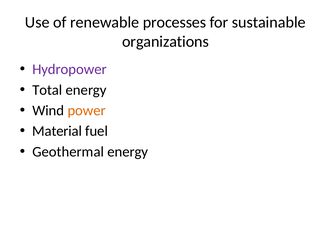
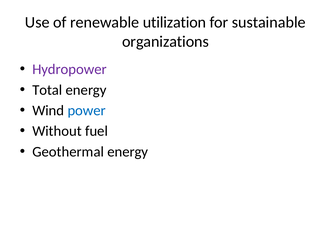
processes: processes -> utilization (175, 22)
power colour: orange -> blue (87, 111)
Material: Material -> Without (57, 131)
